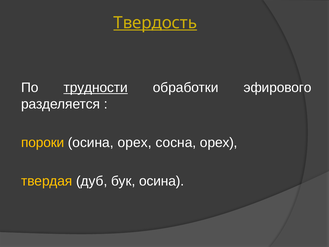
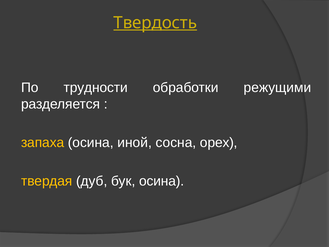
трудности underline: present -> none (96, 88)
эфирового: эфирового -> режущими (278, 88)
пороки: пороки -> запаха (43, 142)
осина орех: орех -> иной (135, 142)
